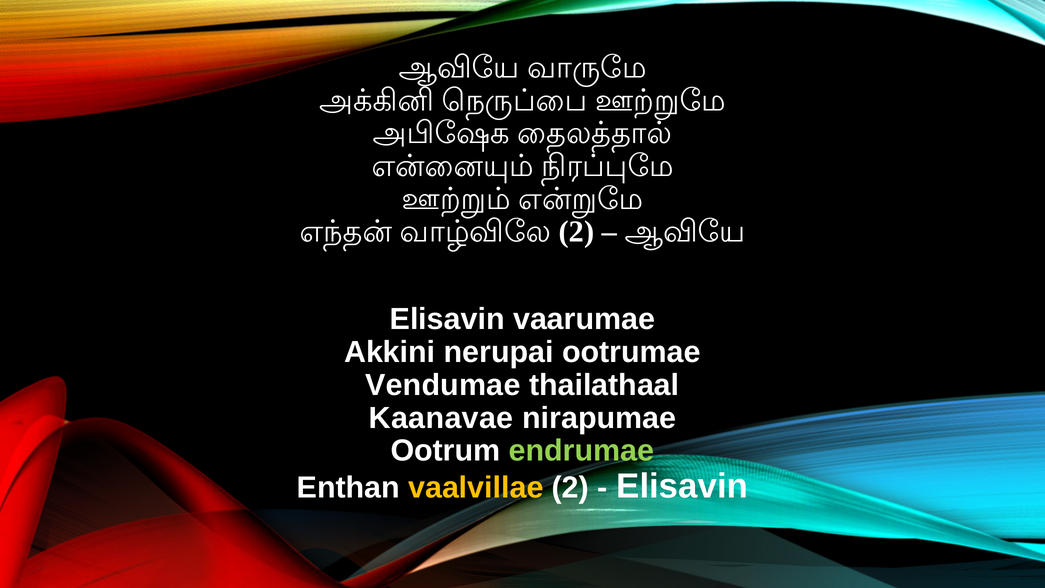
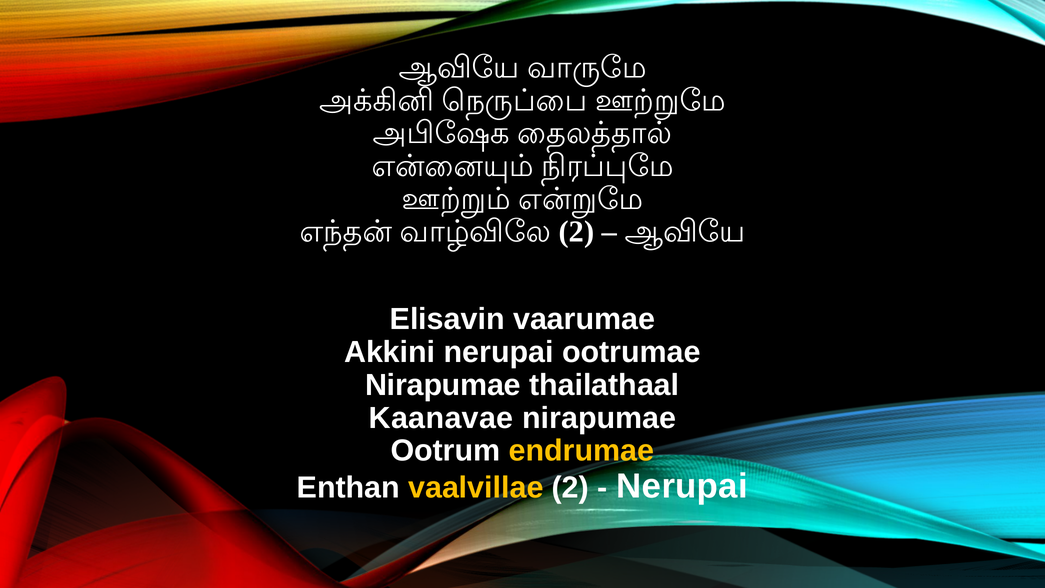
Vendumae: Vendumae -> Nirapumae (443, 385)
endrumae colour: light green -> yellow (582, 451)
Elisavin: Elisavin -> Nerupai (682, 486)
